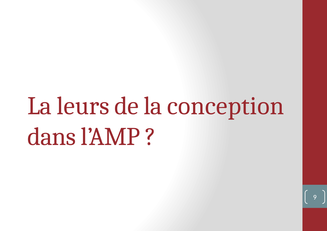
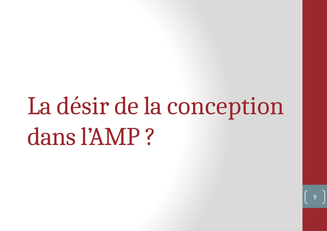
leurs: leurs -> désir (83, 106)
